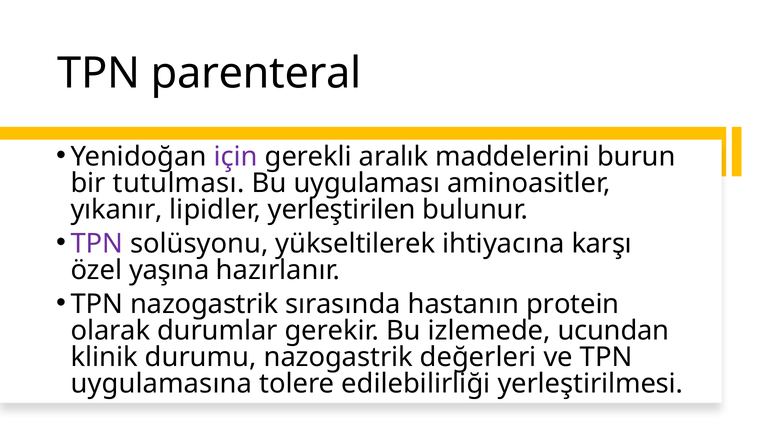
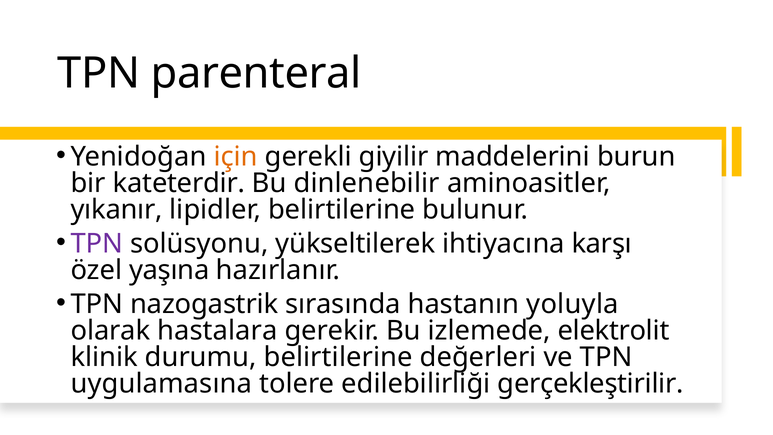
için colour: purple -> orange (236, 156)
aralık: aralık -> giyilir (394, 156)
tutulması: tutulması -> kateterdir (179, 183)
uygulaması: uygulaması -> dinlenebilir (367, 183)
lipidler yerleştirilen: yerleştirilen -> belirtilerine (342, 210)
protein: protein -> yoluyla (573, 304)
durumlar: durumlar -> hastalara (217, 331)
ucundan: ucundan -> elektrolit (614, 331)
durumu nazogastrik: nazogastrik -> belirtilerine (338, 357)
yerleştirilmesi: yerleştirilmesi -> gerçekleştirilir (590, 384)
